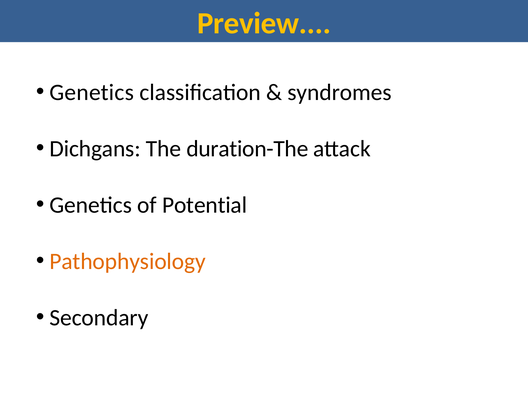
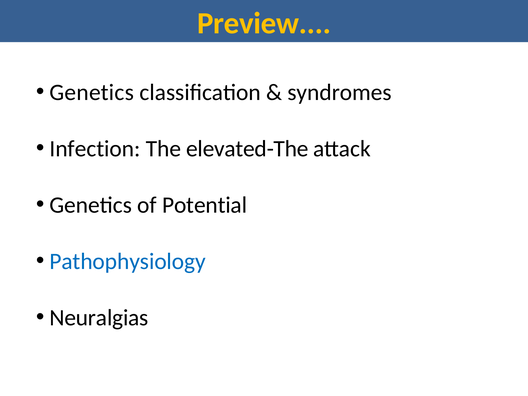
Dichgans: Dichgans -> Infection (95, 149)
duration-The: duration-The -> elevated-The (247, 149)
Pathophysiology colour: orange -> blue (128, 261)
Secondary: Secondary -> Neuralgias (99, 318)
